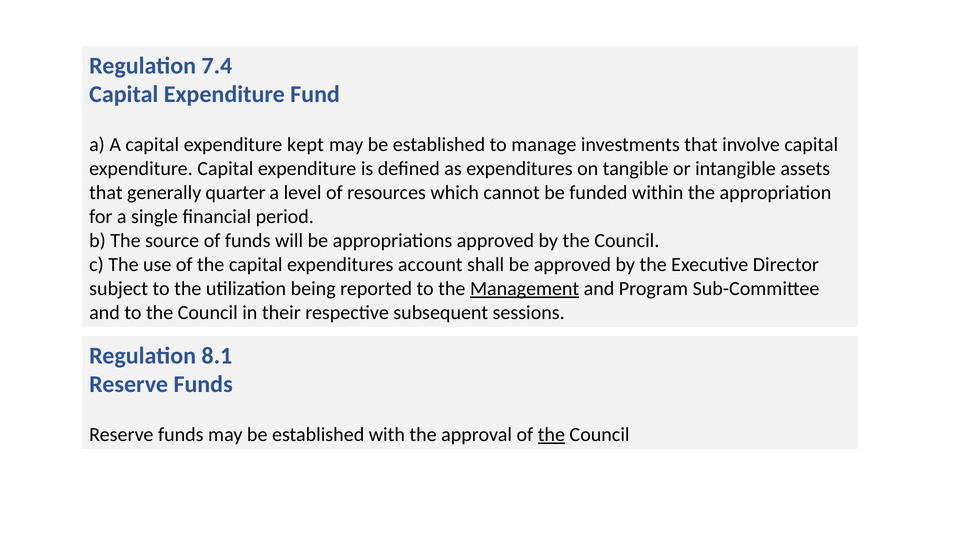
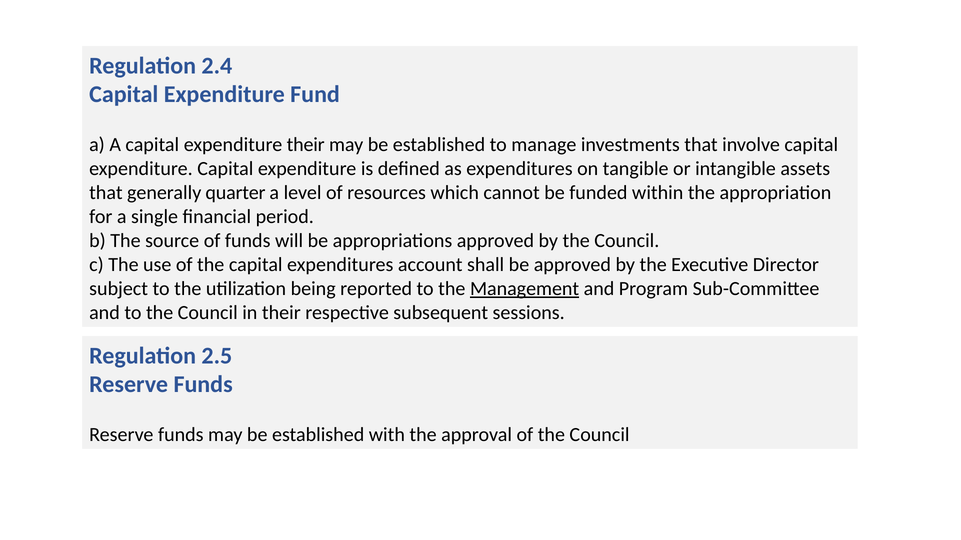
7.4: 7.4 -> 2.4 (217, 66)
expenditure kept: kept -> their (306, 145)
8.1: 8.1 -> 2.5 (217, 356)
the underline: present -> none (551, 435)
